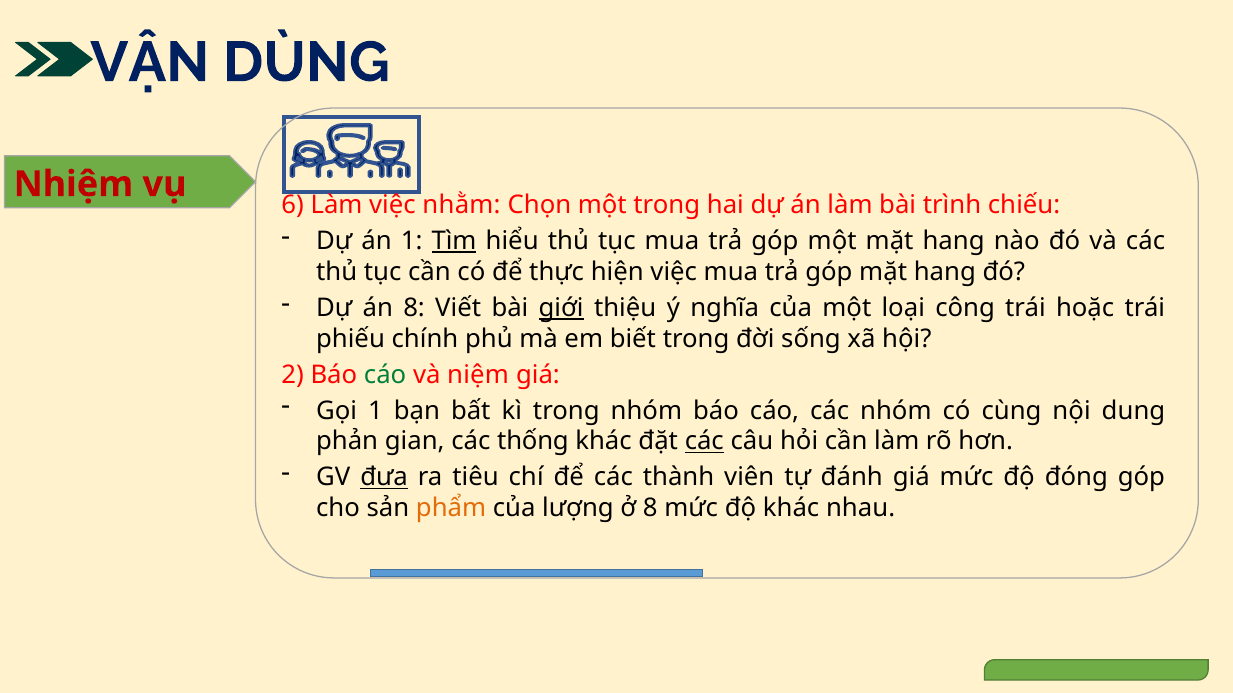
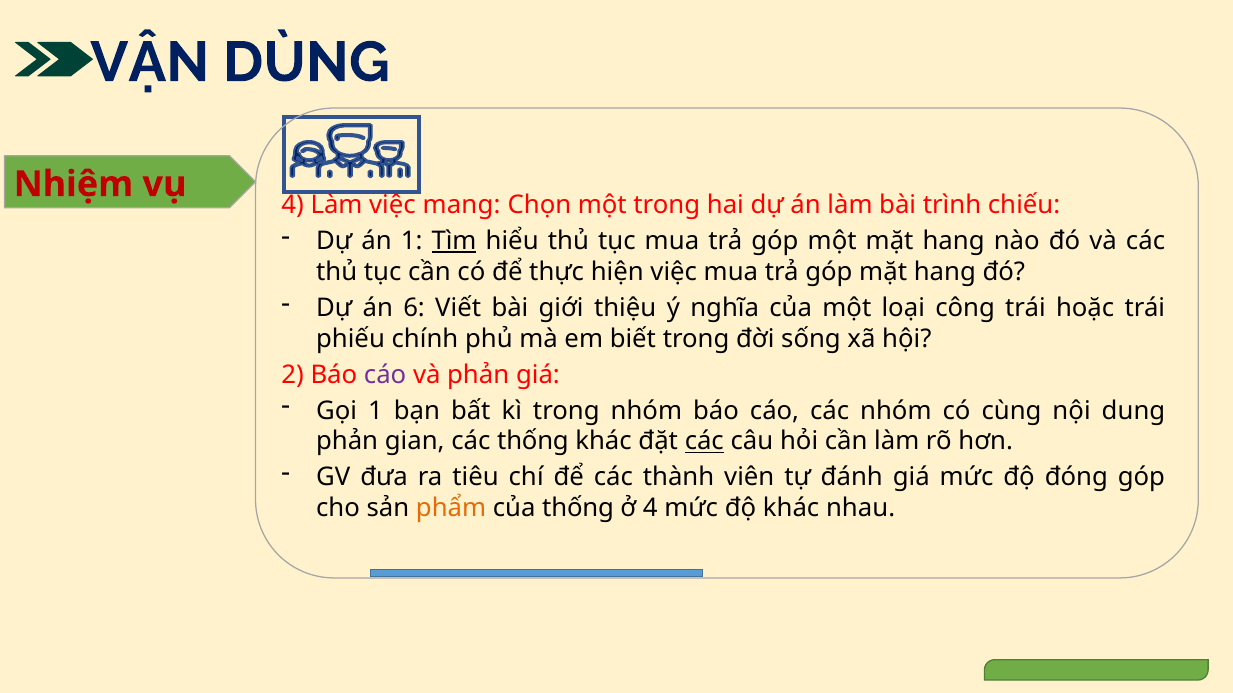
6: 6 -> 4 (293, 205)
nhằm: nhằm -> mang (462, 205)
án 8: 8 -> 6 (414, 308)
giới underline: present -> none (561, 308)
cáo colour: green -> purple (385, 375)
và niệm: niệm -> phản (478, 375)
đưa underline: present -> none (384, 478)
của lượng: lượng -> thống (578, 509)
ở 8: 8 -> 4 (650, 509)
